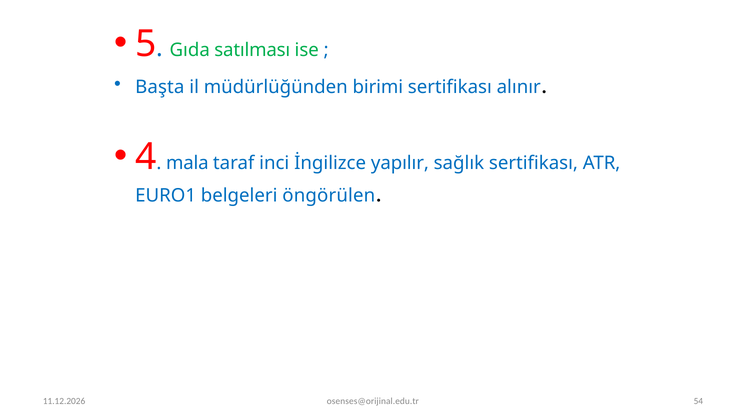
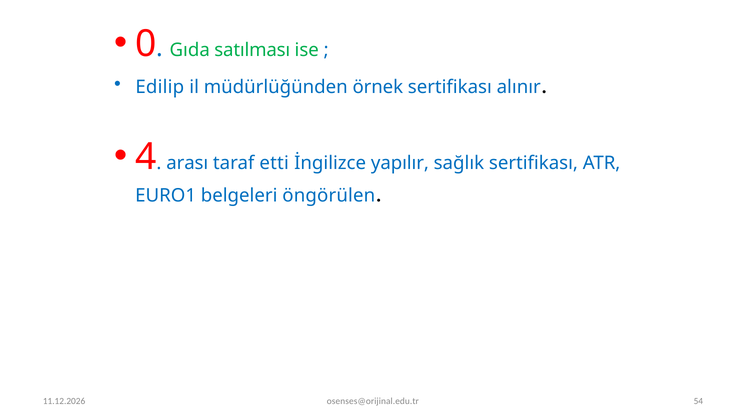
5: 5 -> 0 (146, 44)
Başta: Başta -> Edilip (160, 87)
birimi: birimi -> örnek (378, 87)
mala: mala -> arası (187, 163)
inci: inci -> etti (274, 163)
